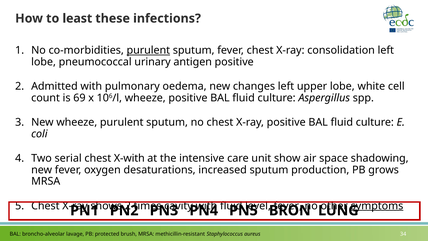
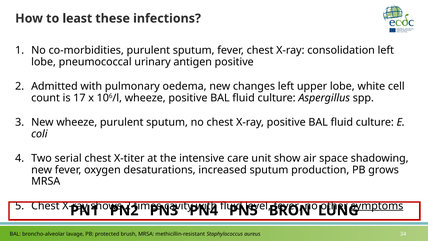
purulent underline: present -> none (148, 50)
69: 69 -> 17 (79, 98)
X-with: X-with -> X-titer (129, 158)
